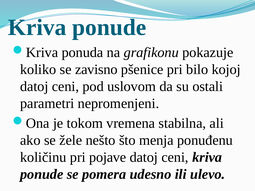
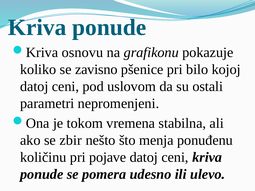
ponuda: ponuda -> osnovu (82, 53)
žele: žele -> zbir (71, 140)
